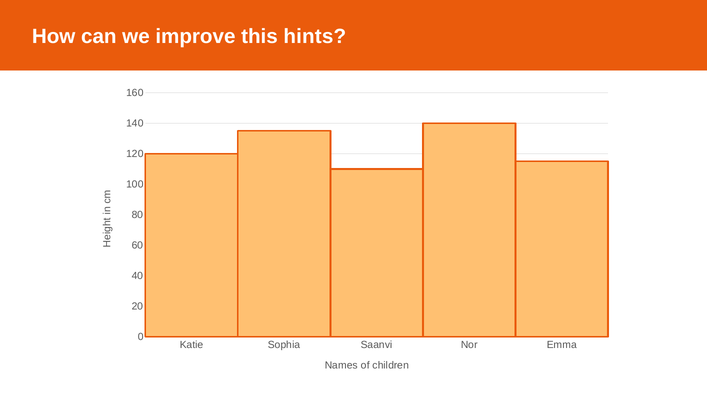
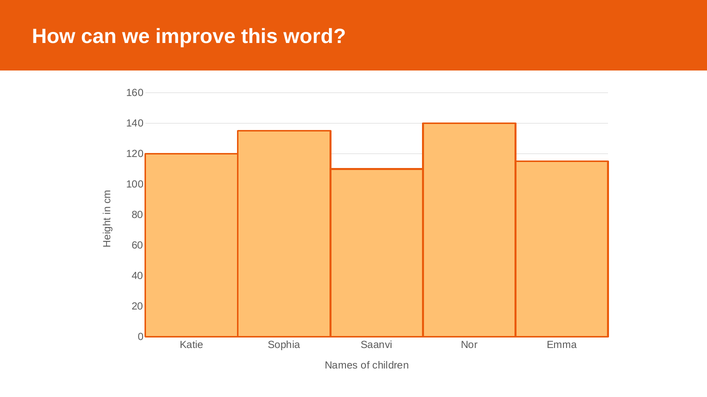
hints: hints -> word (315, 37)
